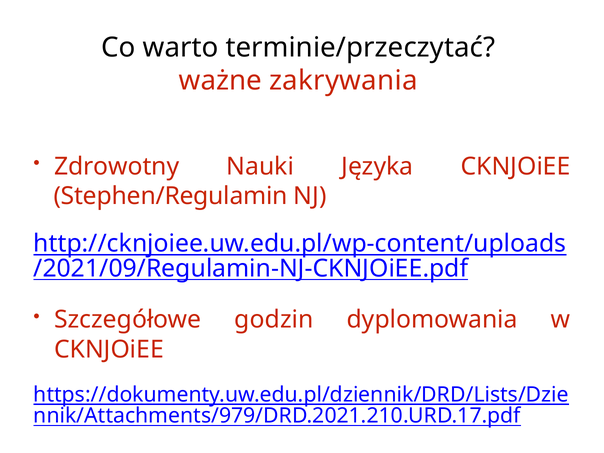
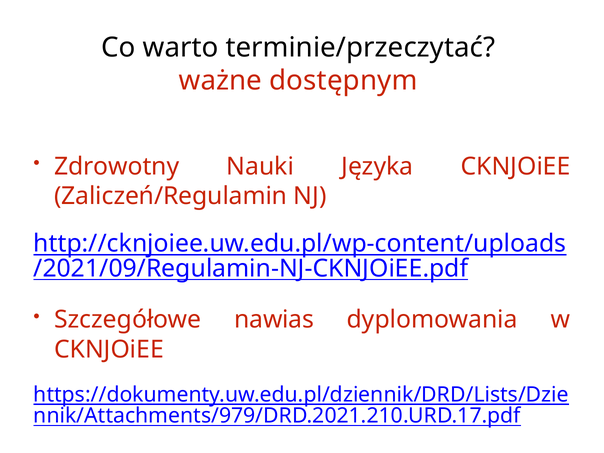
zakrywania: zakrywania -> dostępnym (343, 81)
Stephen/Regulamin: Stephen/Regulamin -> Zaliczeń/Regulamin (171, 196)
godzin: godzin -> nawias (274, 320)
